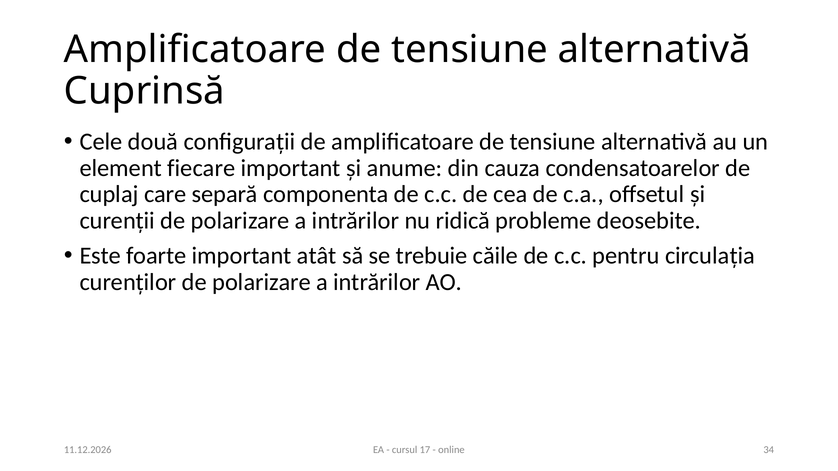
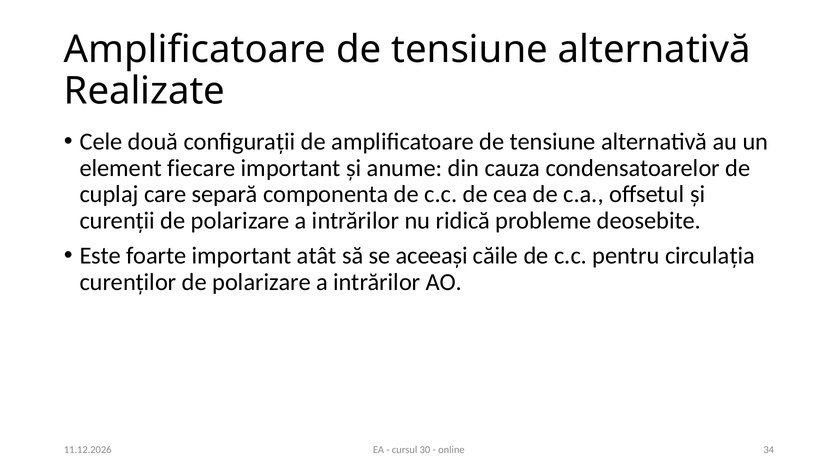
Cuprinsă: Cuprinsă -> Realizate (144, 91)
trebuie: trebuie -> aceeași (432, 256)
17: 17 -> 30 (425, 450)
